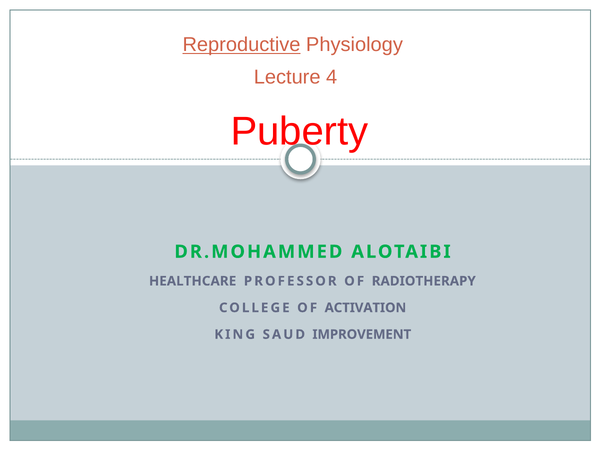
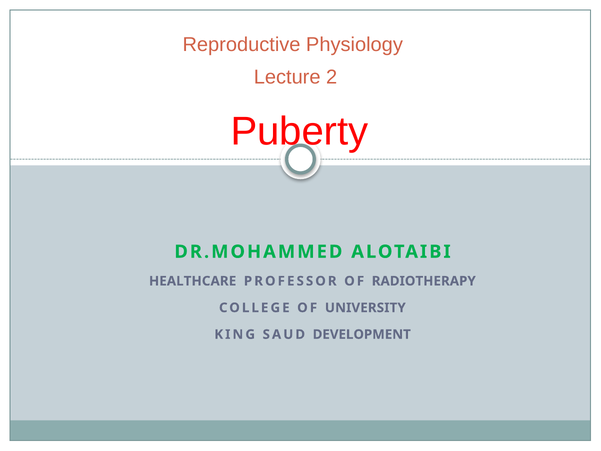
Reproductive underline: present -> none (242, 45)
4: 4 -> 2 (332, 77)
ACTIVATION: ACTIVATION -> UNIVERSITY (365, 308)
IMPROVEMENT: IMPROVEMENT -> DEVELOPMENT (362, 334)
